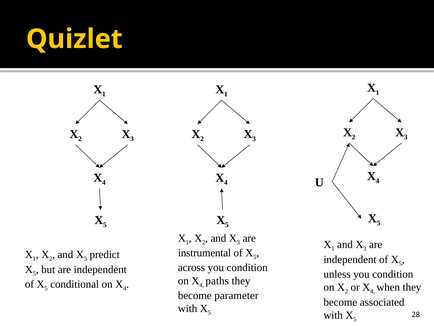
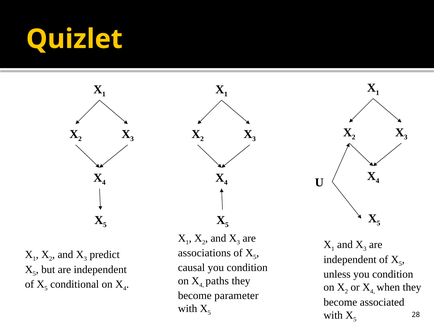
instrumental: instrumental -> associations (204, 253)
across: across -> causal (191, 267)
